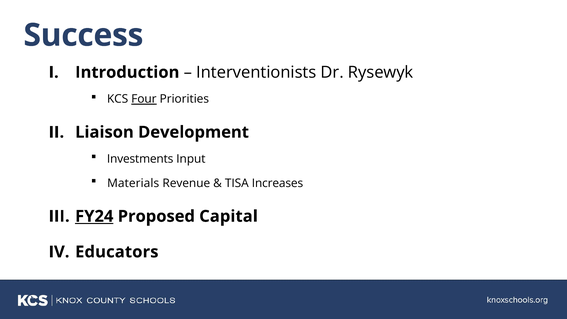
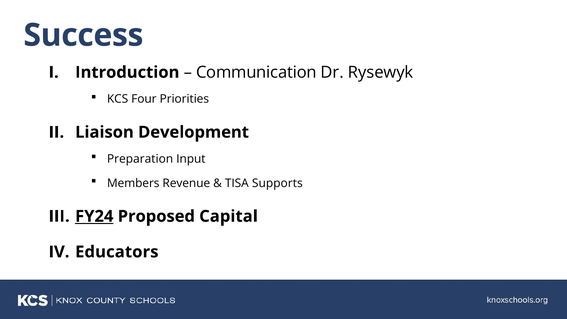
Interventionists: Interventionists -> Communication (256, 72)
Four underline: present -> none (144, 99)
Investments: Investments -> Preparation (140, 159)
Materials: Materials -> Members (133, 183)
Increases: Increases -> Supports (277, 183)
